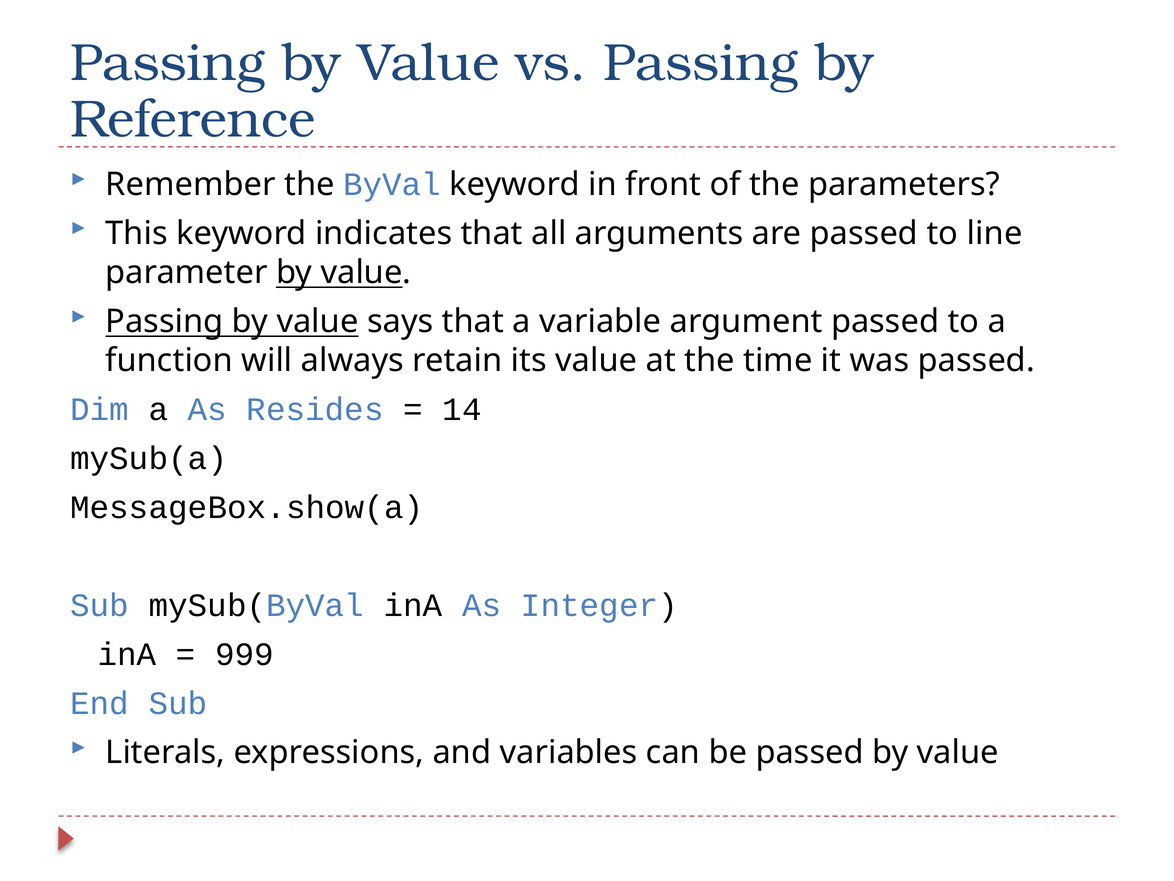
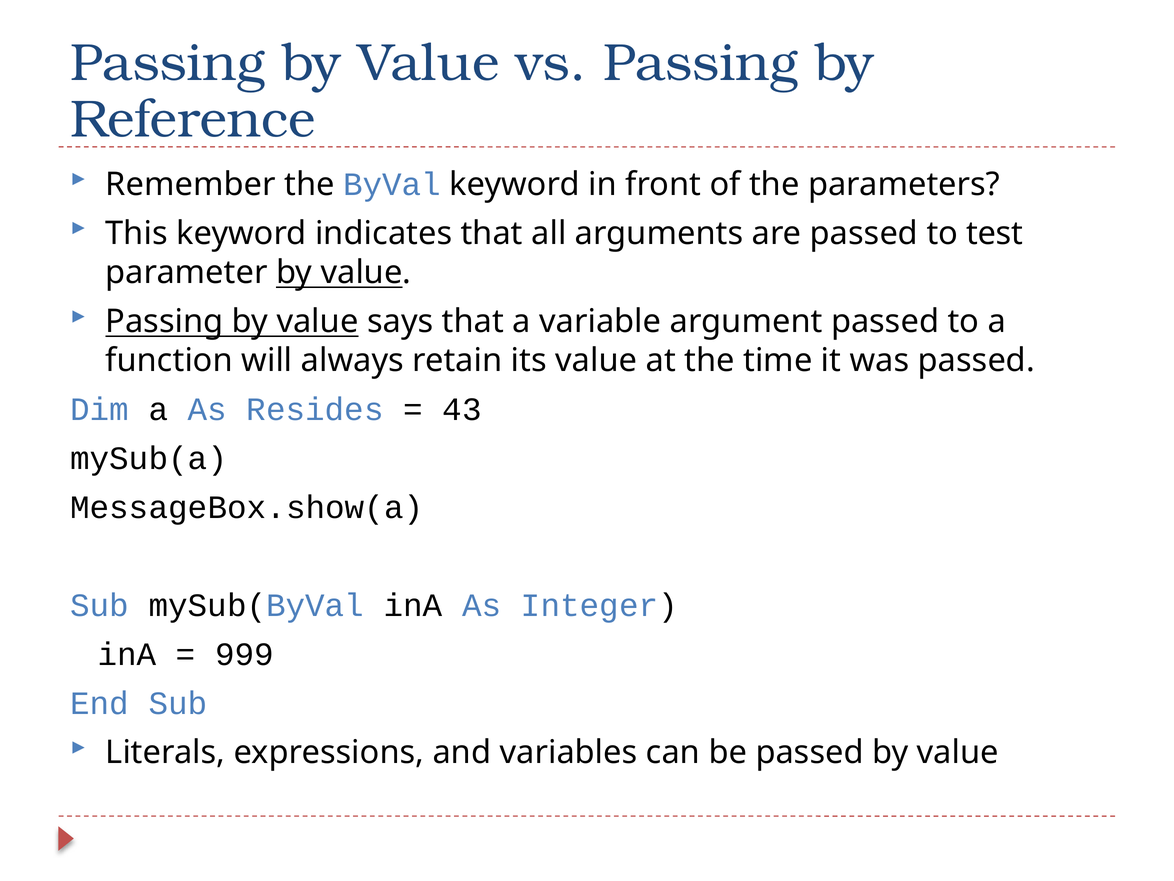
line: line -> test (995, 233)
14: 14 -> 43 (462, 409)
